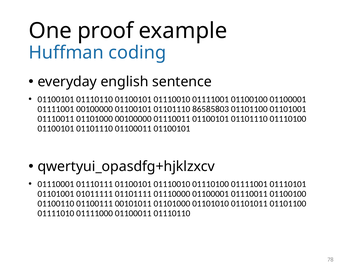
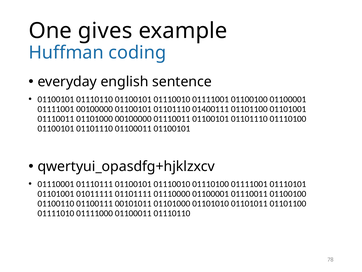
proof: proof -> gives (105, 31)
86585803: 86585803 -> 01400111 (211, 109)
